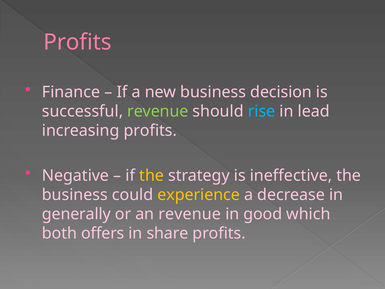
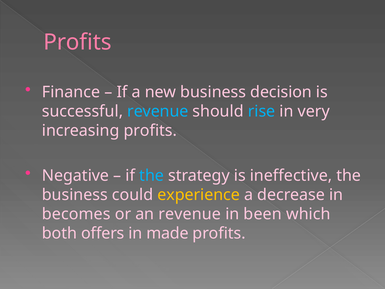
revenue colour: light green -> light blue (158, 111)
lead: lead -> very (314, 111)
the colour: yellow -> light blue (152, 175)
generally: generally -> becomes (76, 214)
good: good -> been (263, 214)
share: share -> made (167, 233)
